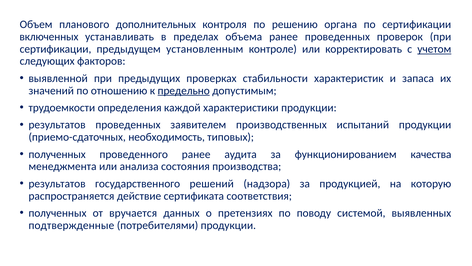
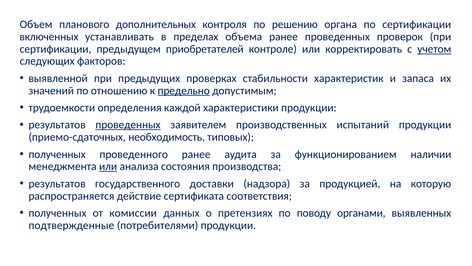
установленным: установленным -> приобретателей (205, 49)
проведенных underline: none -> present (128, 125)
качества: качества -> наличии (431, 154)
или underline: none -> present (108, 166)
решений: решений -> доставки (212, 183)
вручается: вручается -> комиссии (133, 213)
системой: системой -> органами (361, 213)
